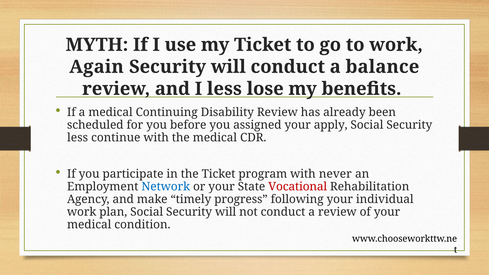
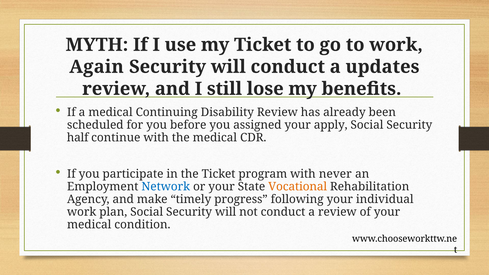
balance: balance -> updates (382, 67)
I less: less -> still (224, 89)
less: less -> half (78, 138)
Vocational colour: red -> orange (298, 187)
